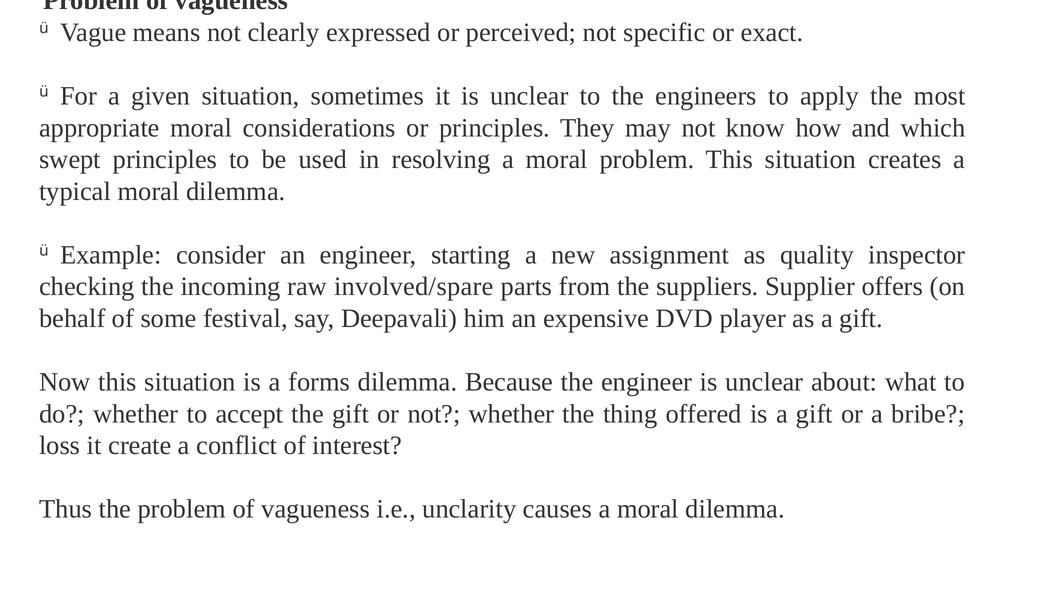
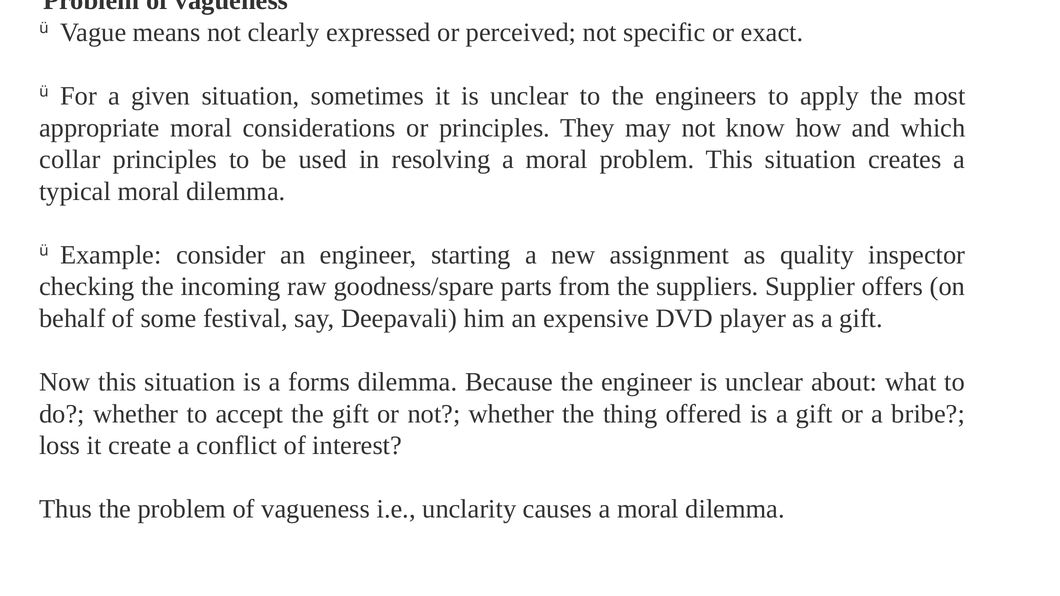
swept: swept -> collar (70, 160)
involved/spare: involved/spare -> goodness/spare (414, 287)
